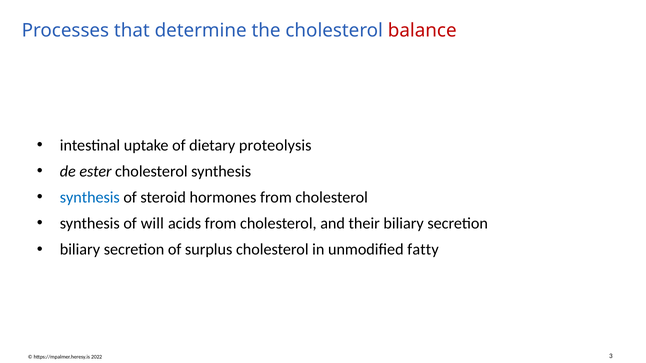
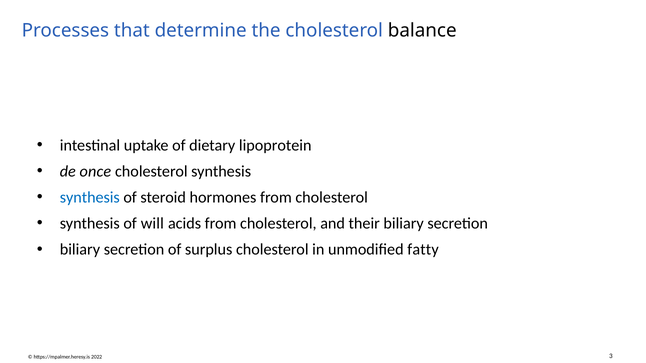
balance colour: red -> black (422, 31)
proteolysis: proteolysis -> lipoprotein (275, 146)
ester: ester -> once (95, 172)
